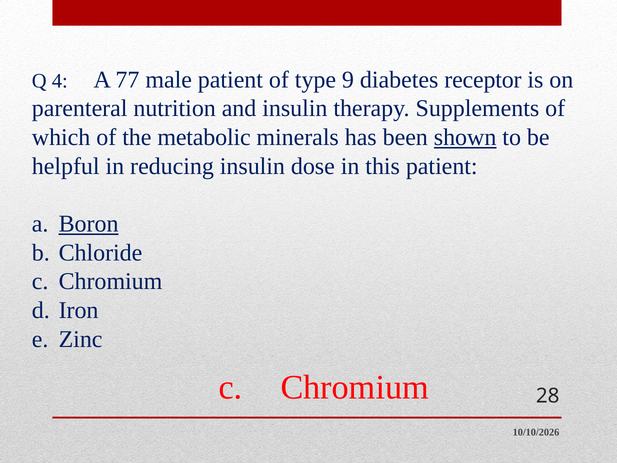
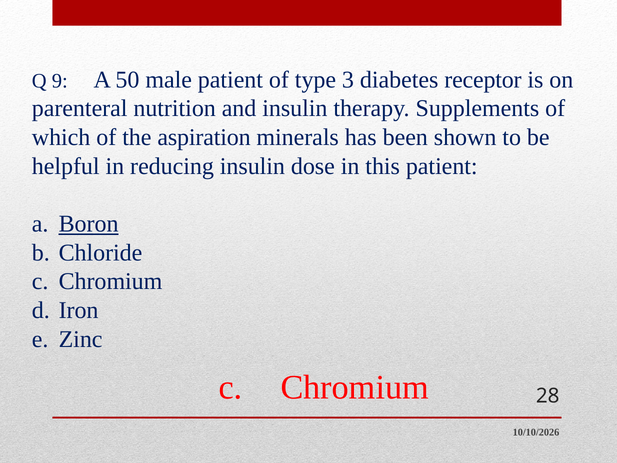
4: 4 -> 9 (60, 81)
77: 77 -> 50 (127, 80)
9: 9 -> 3 (348, 80)
metabolic: metabolic -> aspiration (204, 137)
shown underline: present -> none (465, 137)
